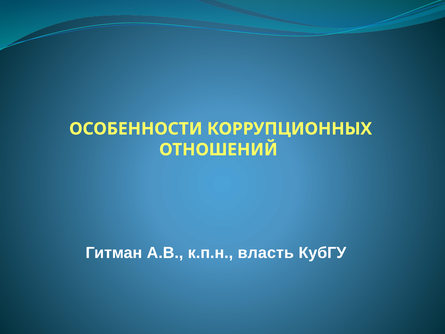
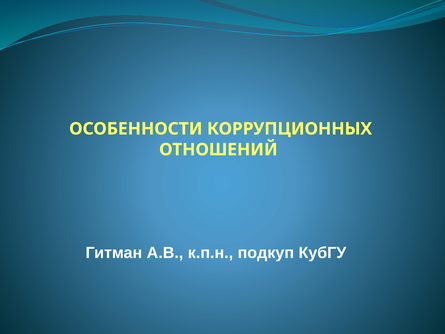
власть: власть -> подкуп (266, 253)
